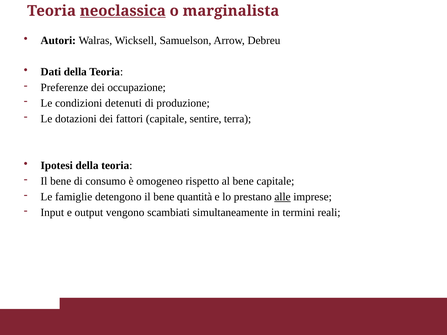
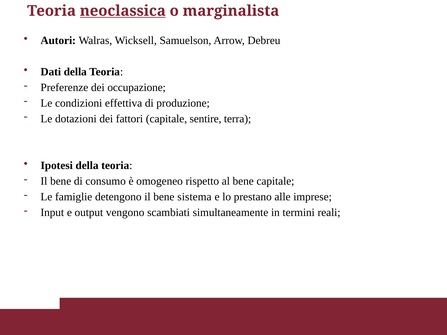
detenuti: detenuti -> effettiva (124, 103)
quantità: quantità -> sistema (194, 197)
alle underline: present -> none (283, 197)
